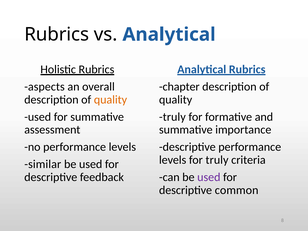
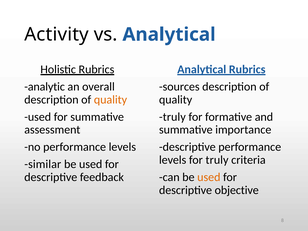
Rubrics: Rubrics -> Activity (57, 34)
aspects: aspects -> analytic (45, 87)
chapter: chapter -> sources (179, 87)
used colour: purple -> orange (209, 177)
common: common -> objective (237, 190)
